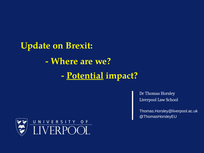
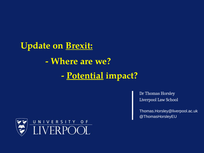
Brexit underline: none -> present (79, 46)
